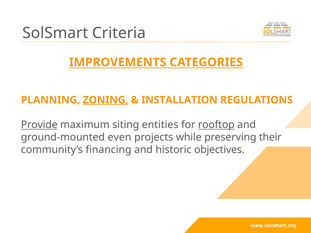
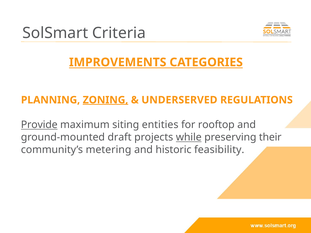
INSTALLATION: INSTALLATION -> UNDERSERVED (179, 100)
rooftop underline: present -> none (216, 125)
even: even -> draft (120, 137)
while underline: none -> present (189, 137)
financing: financing -> metering (109, 150)
objectives: objectives -> feasibility (219, 150)
